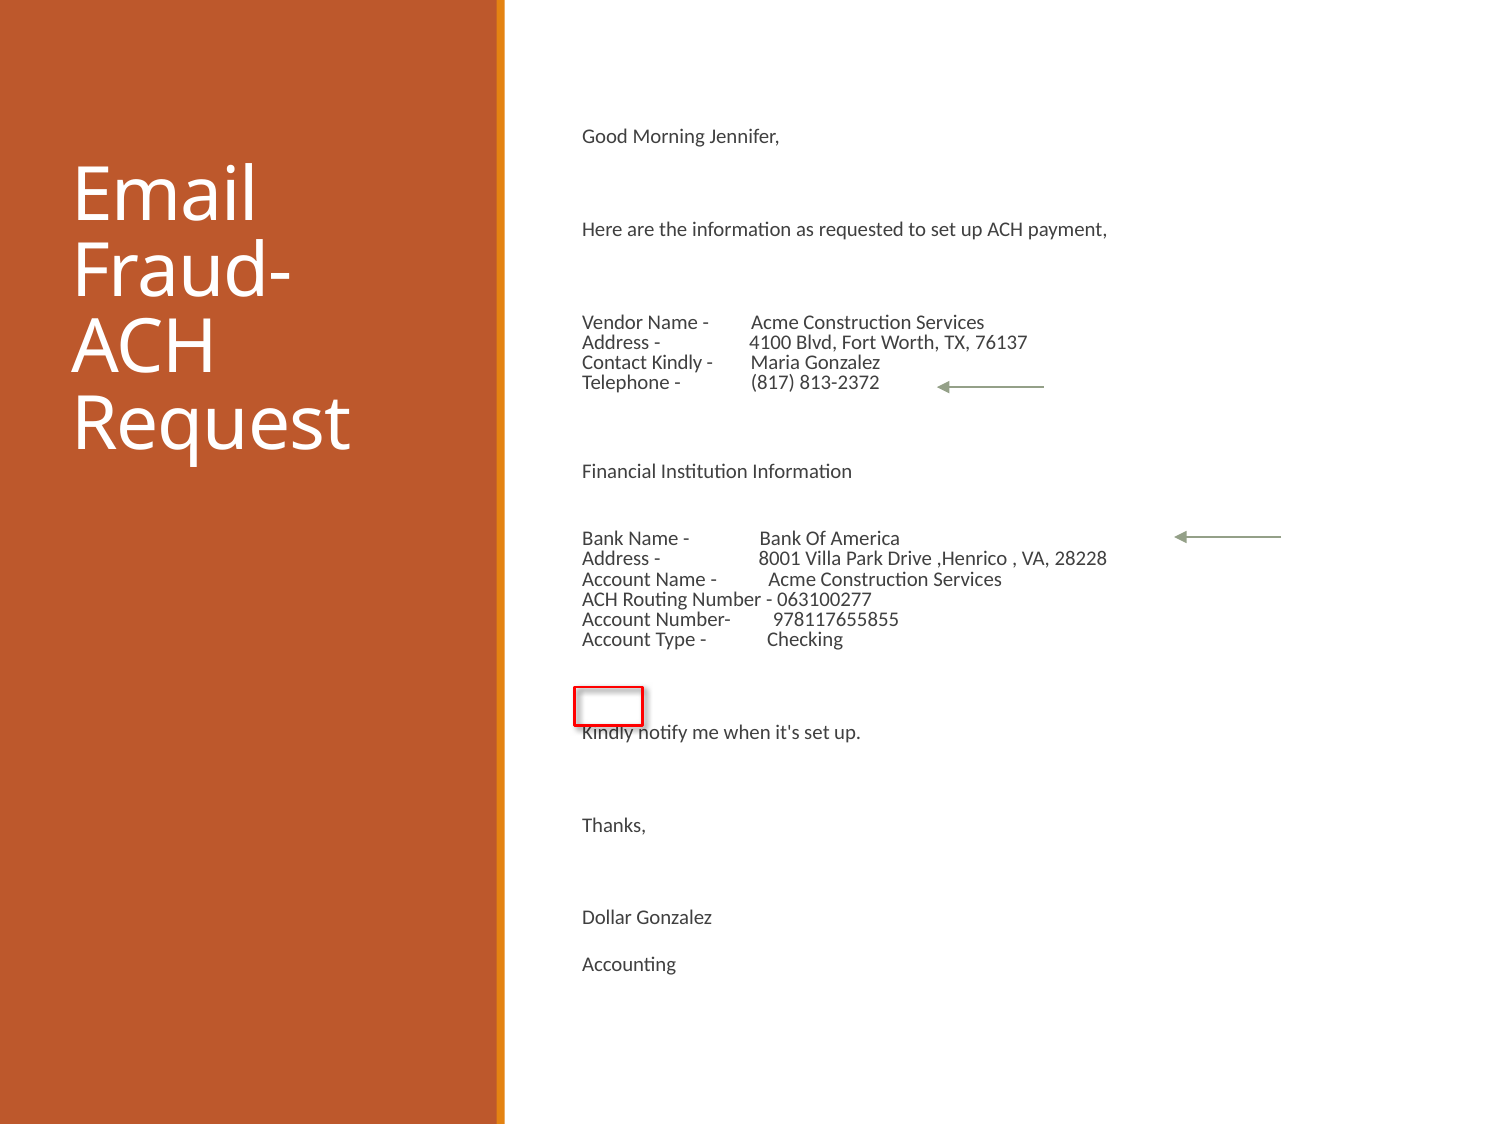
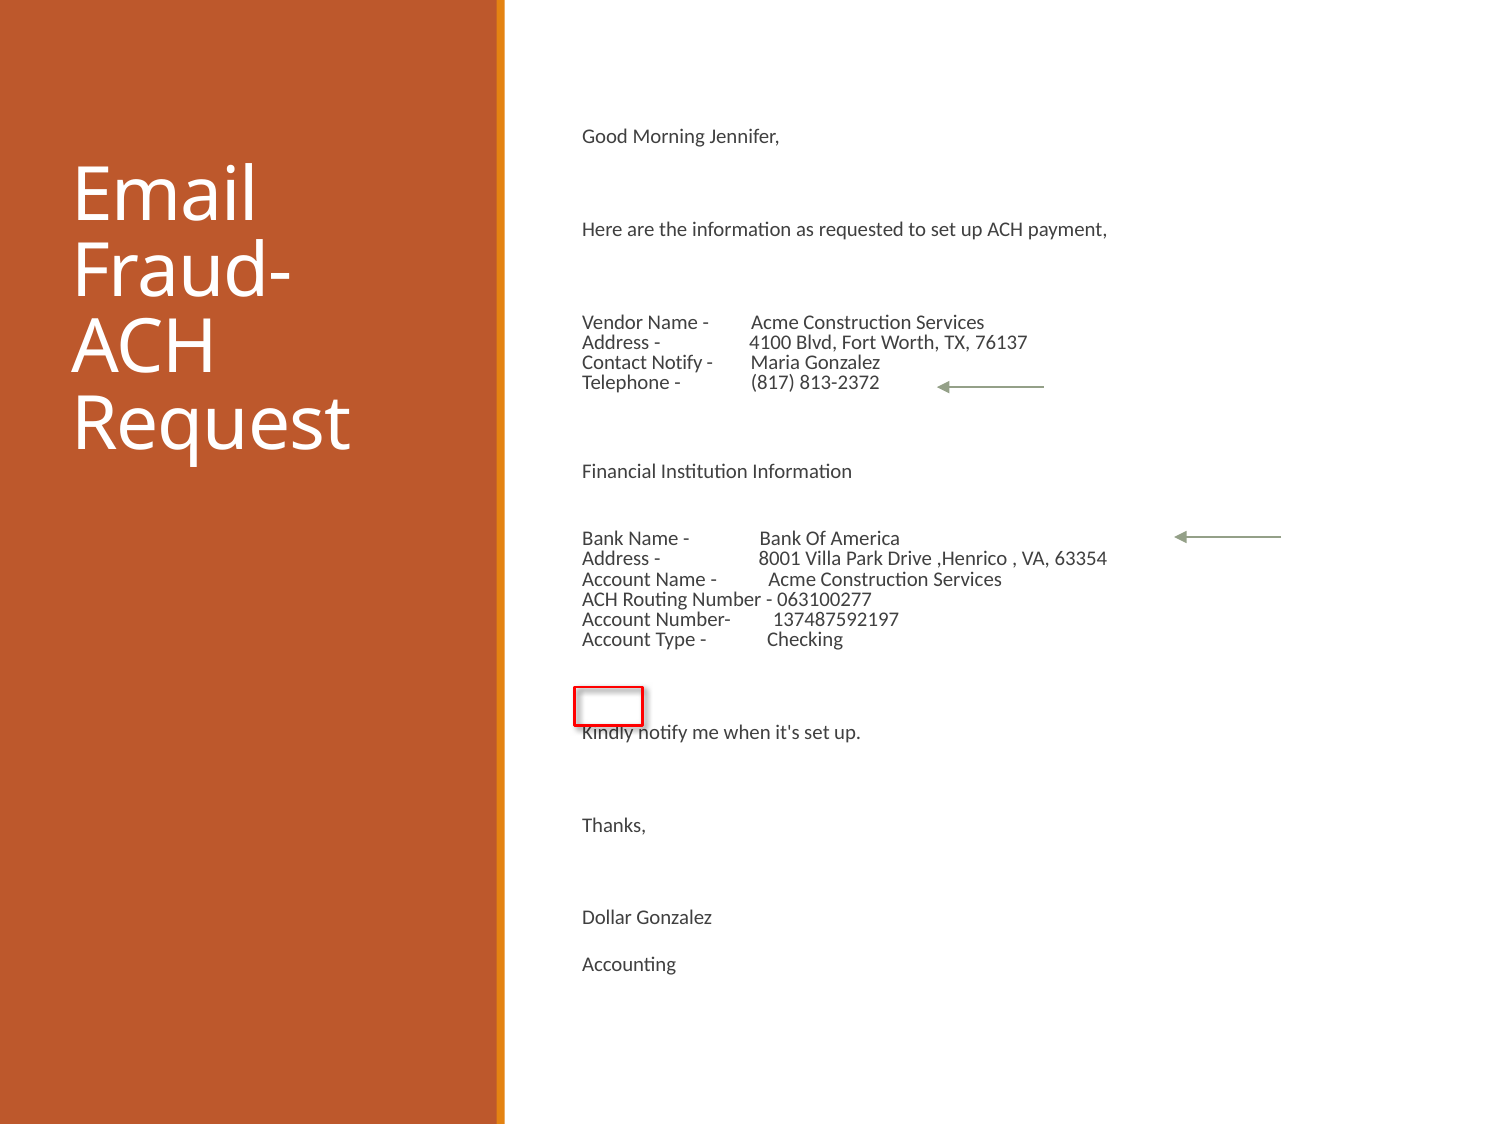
Contact Kindly: Kindly -> Notify (677, 363)
28228: 28228 -> 63354 (1081, 559)
978117655855: 978117655855 -> 137487592197 (836, 620)
